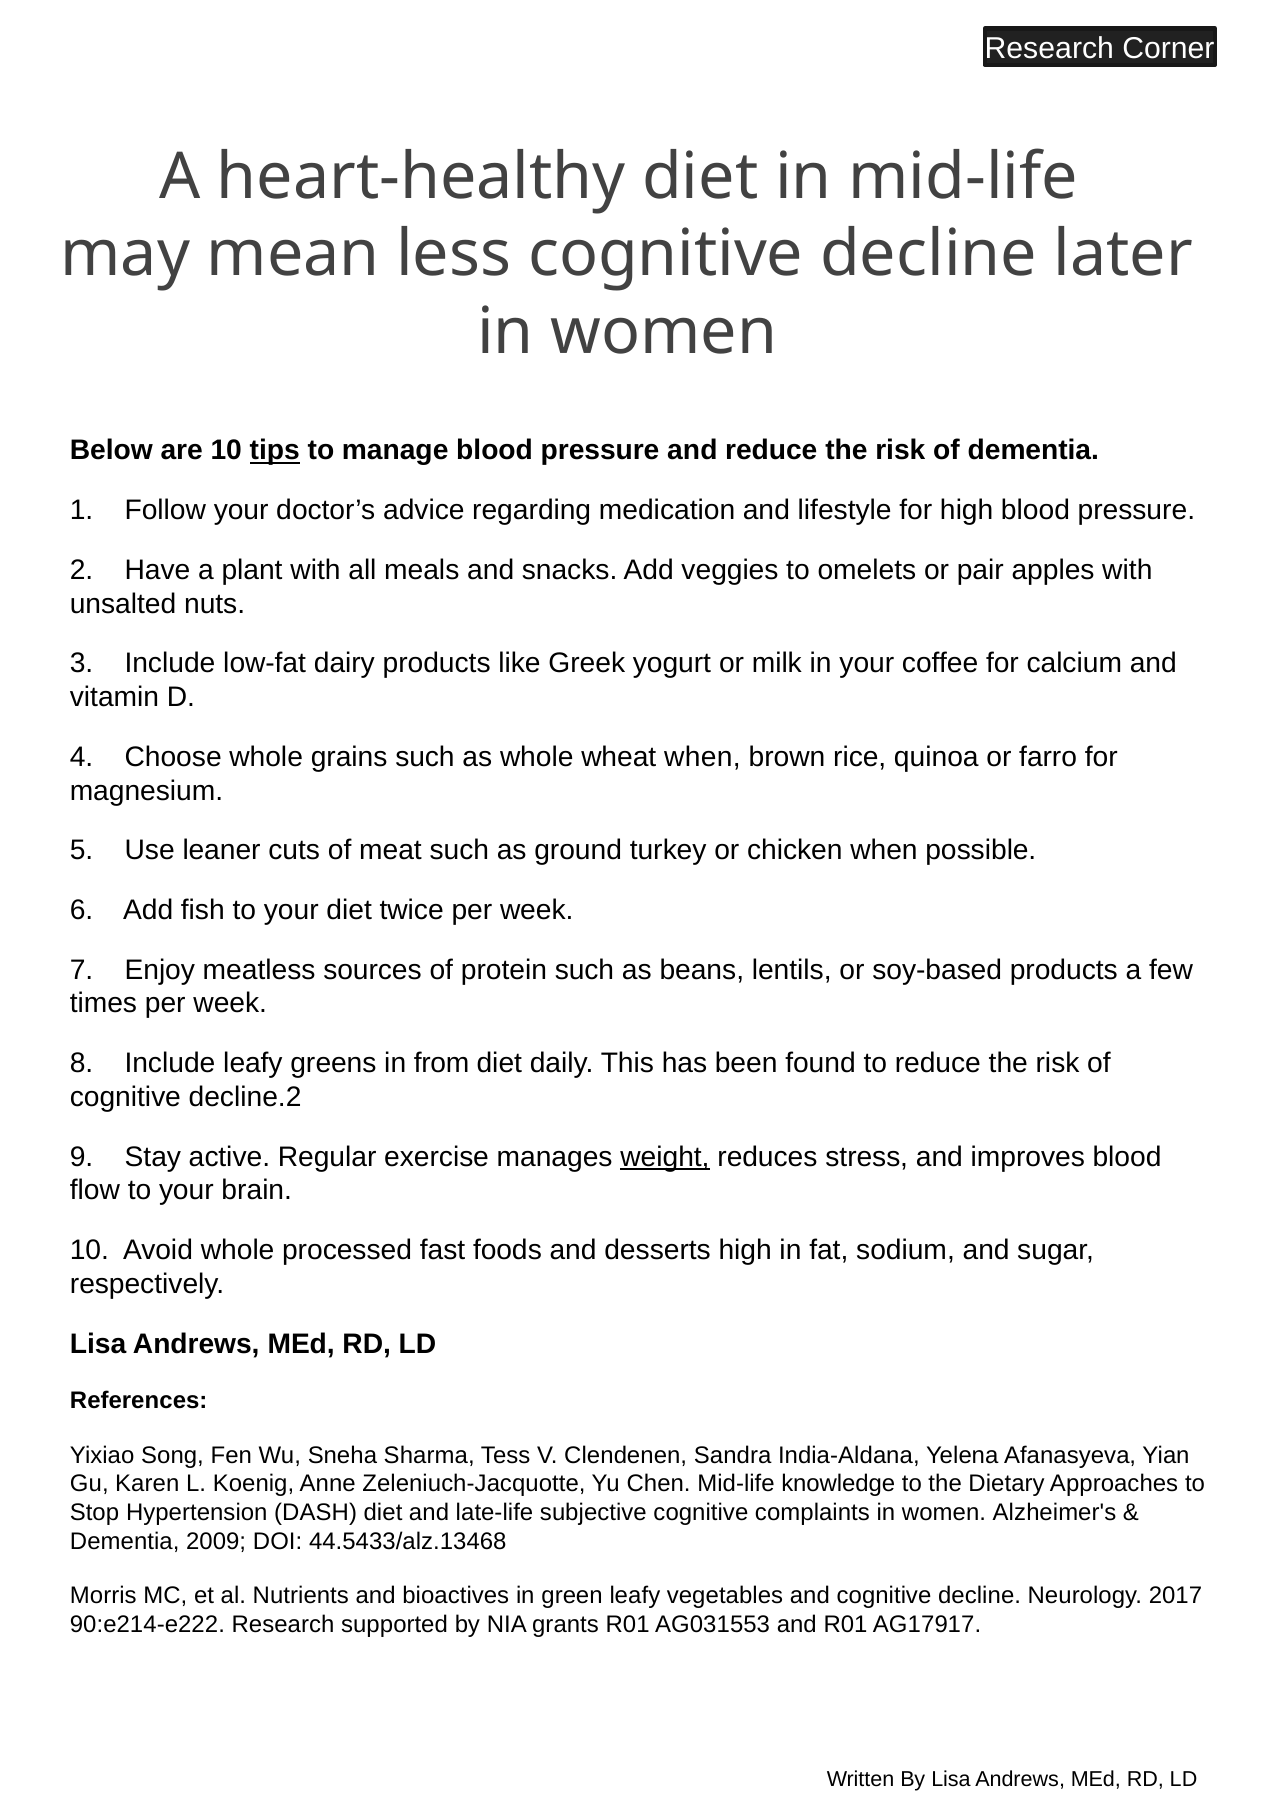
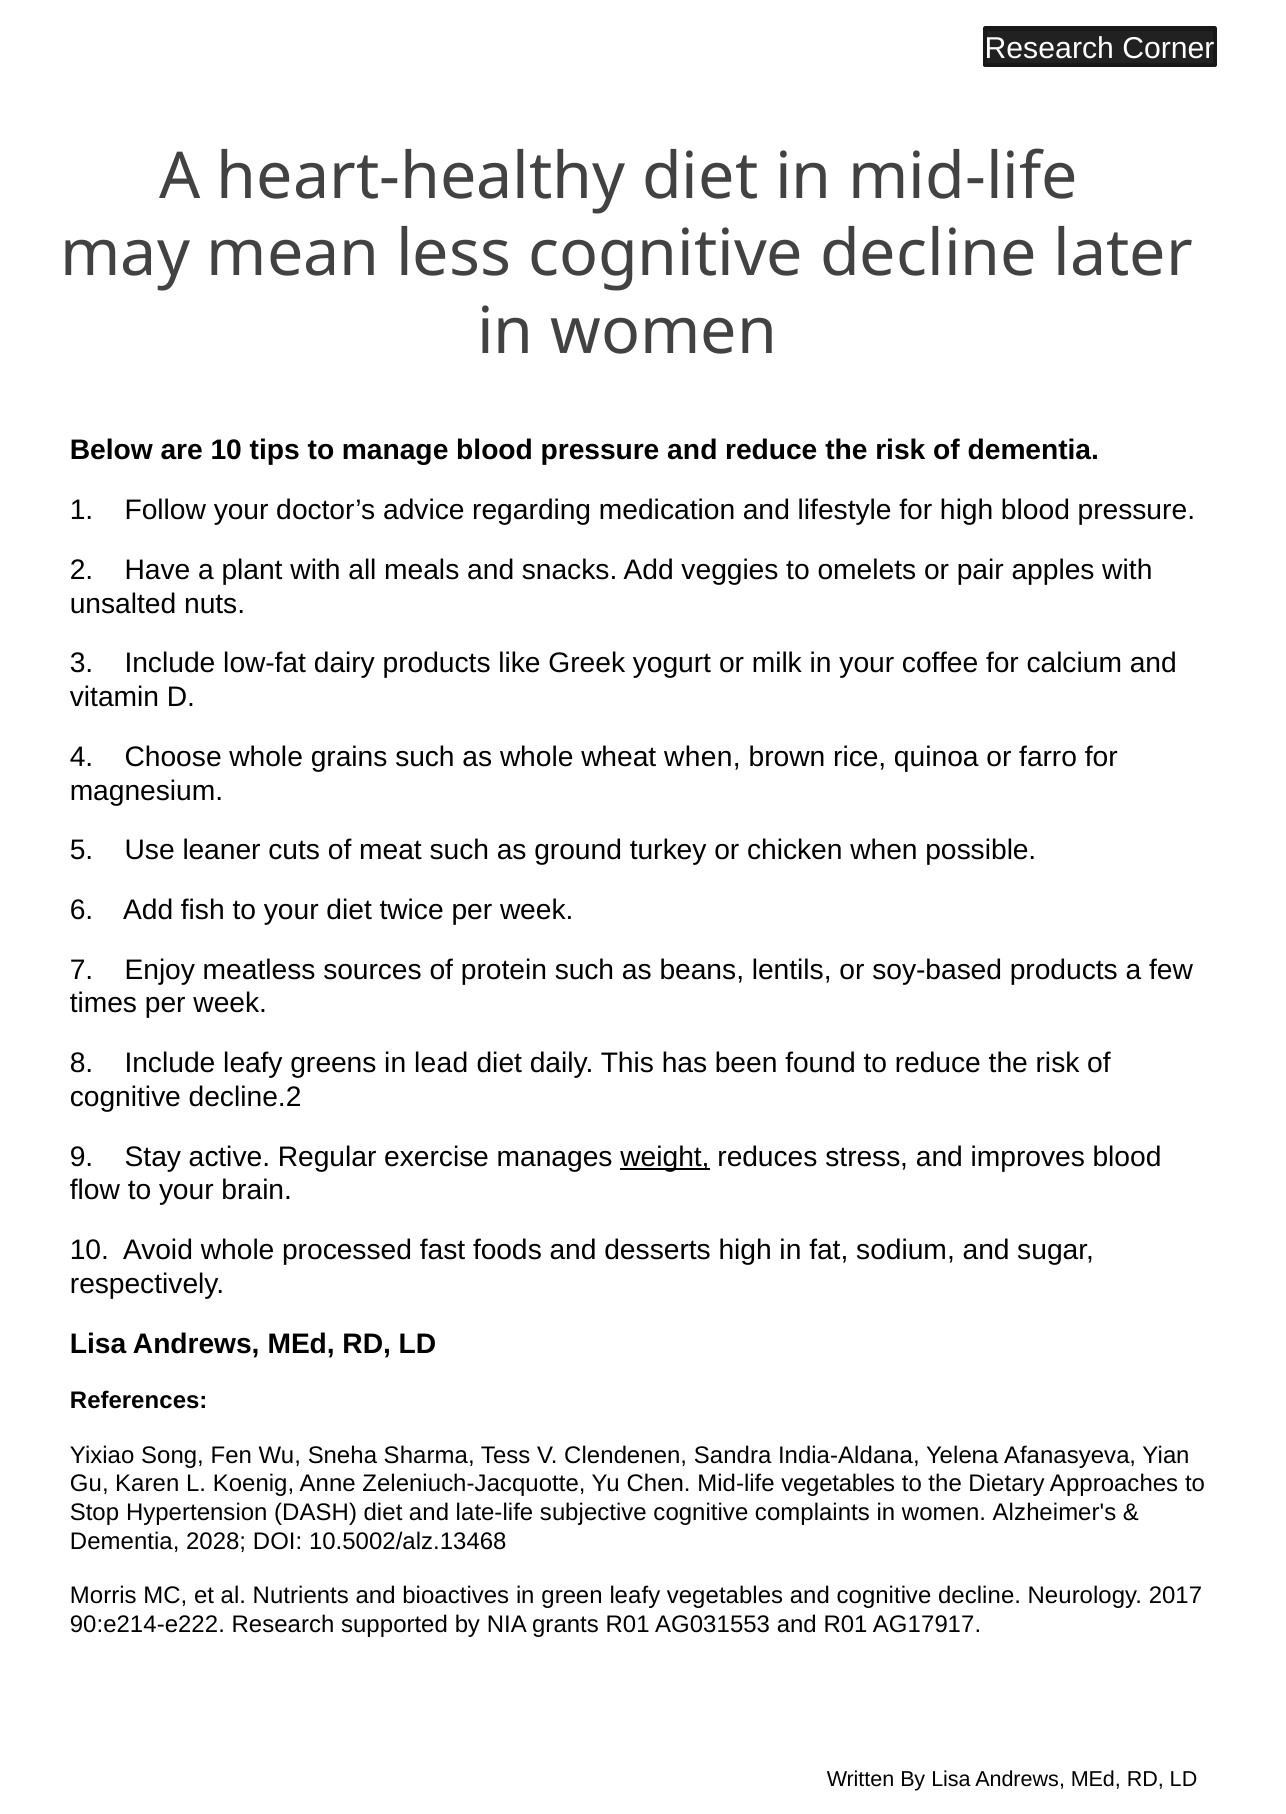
tips underline: present -> none (275, 451)
from: from -> lead (441, 1063)
Mid‐life knowledge: knowledge -> vegetables (838, 1484)
2009: 2009 -> 2028 (216, 1541)
44.5433/alz.13468: 44.5433/alz.13468 -> 10.5002/alz.13468 (408, 1541)
